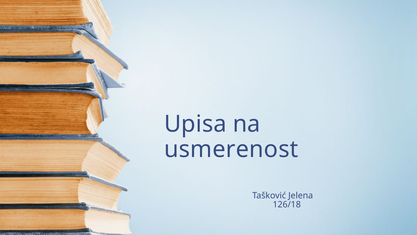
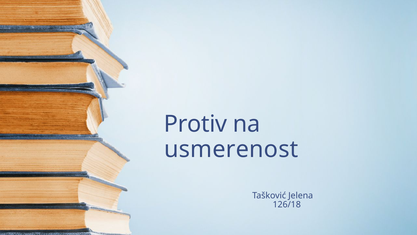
Upisa: Upisa -> Protiv (195, 124)
